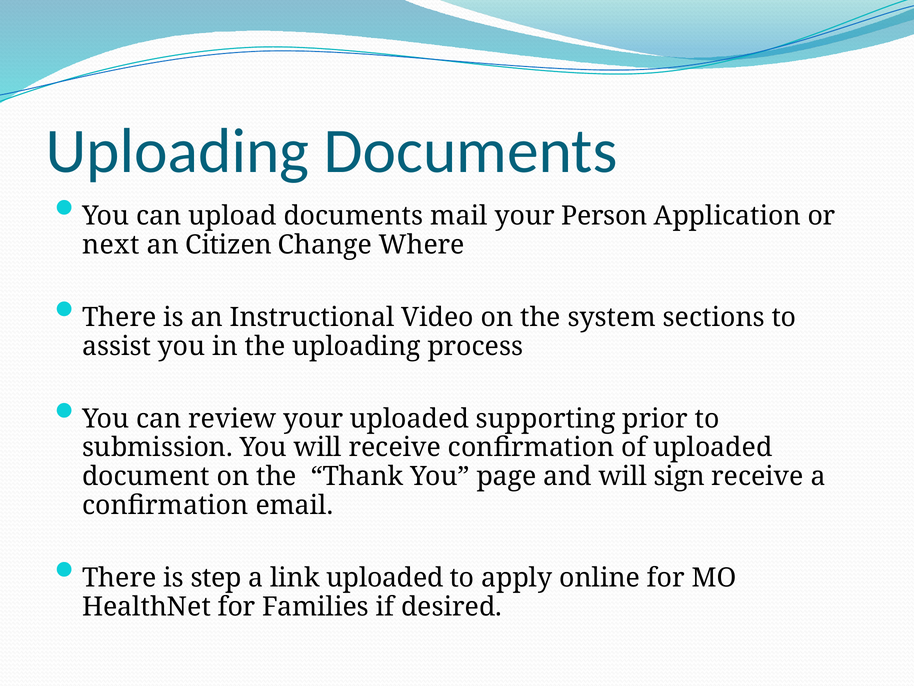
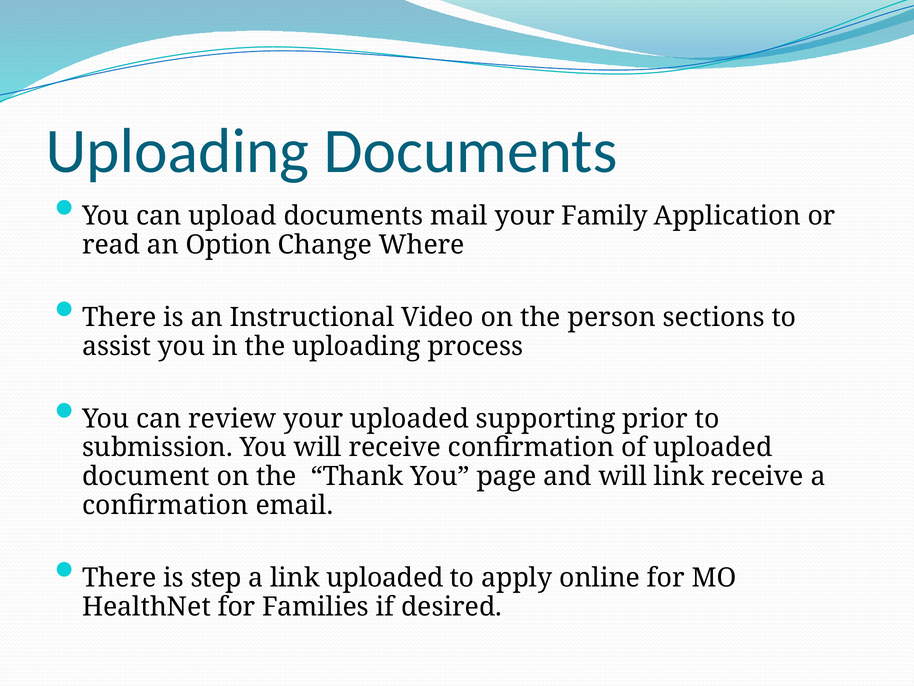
Person: Person -> Family (604, 216)
next: next -> read (111, 245)
Citizen: Citizen -> Option (229, 245)
system: system -> person (612, 317)
will sign: sign -> link (679, 476)
